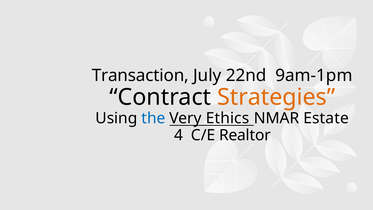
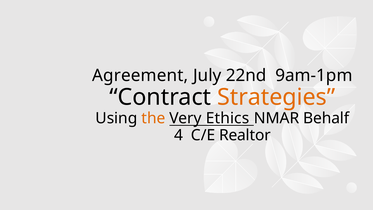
Transaction: Transaction -> Agreement (140, 75)
the colour: blue -> orange (153, 118)
Estate: Estate -> Behalf (326, 118)
